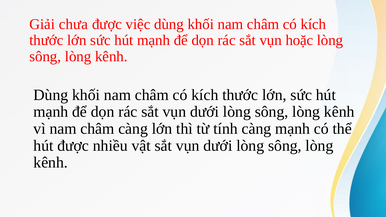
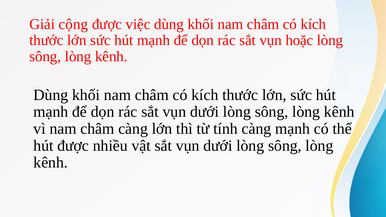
chưa: chưa -> cộng (73, 24)
